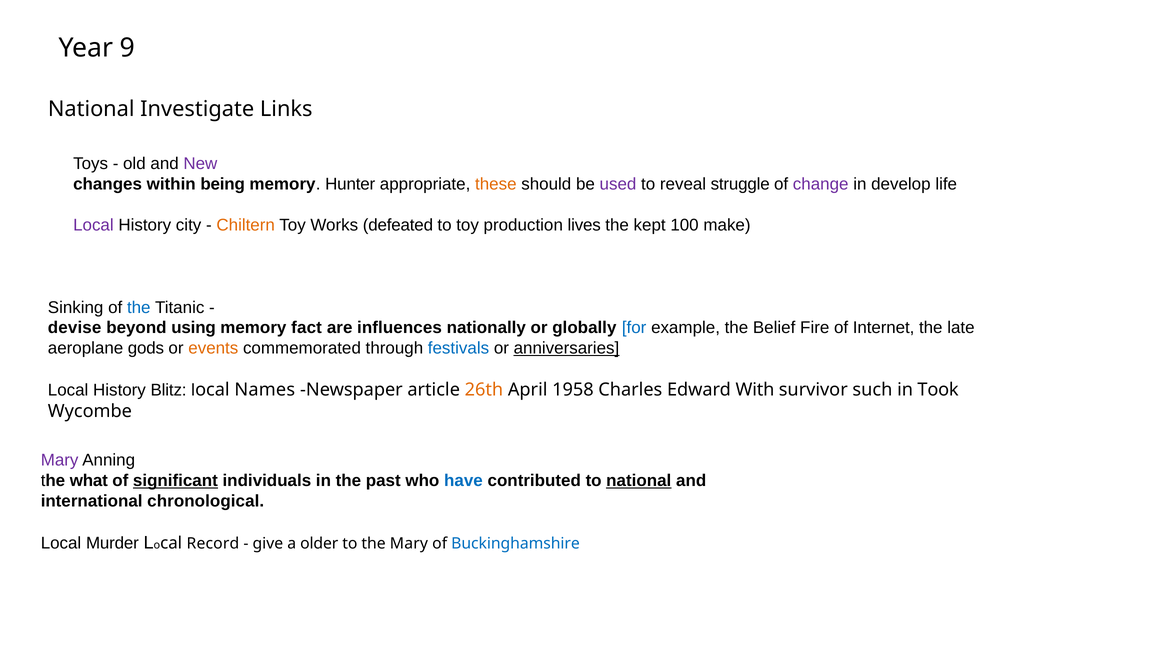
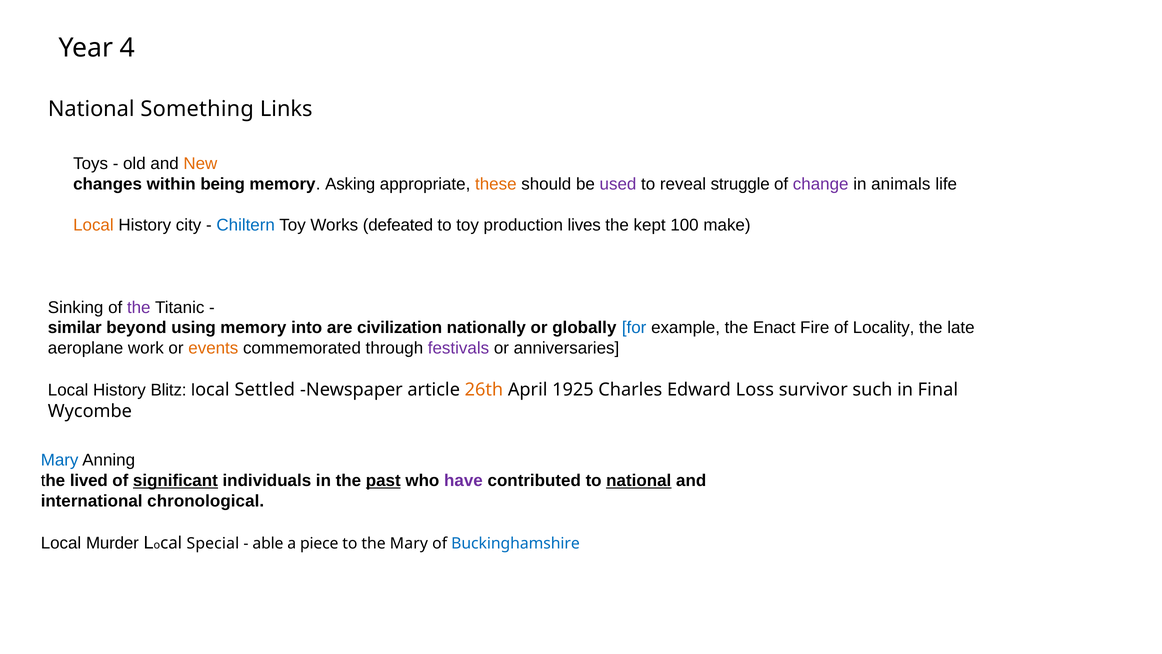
9: 9 -> 4 (128, 48)
Investigate: Investigate -> Something (197, 109)
New colour: purple -> orange (200, 164)
Hunter: Hunter -> Asking (350, 184)
develop: develop -> animals (901, 184)
Local colour: purple -> orange (93, 225)
Chiltern colour: orange -> blue (246, 225)
the colour: blue -> purple (139, 307)
devise: devise -> similar (75, 328)
fact: fact -> into (307, 328)
influences: influences -> civilization (400, 328)
Belief: Belief -> Enact (774, 328)
Internet: Internet -> Locality (884, 328)
gods: gods -> work (146, 348)
festivals colour: blue -> purple (459, 348)
anniversaries underline: present -> none (566, 348)
Names: Names -> Settled (265, 389)
1958: 1958 -> 1925 (573, 389)
With: With -> Loss (755, 389)
Took: Took -> Final (938, 389)
Mary colour: purple -> blue (60, 460)
what: what -> lived (89, 480)
past underline: none -> present (383, 480)
have colour: blue -> purple (463, 480)
Record: Record -> Special (213, 543)
give: give -> able (268, 543)
older: older -> piece (319, 543)
